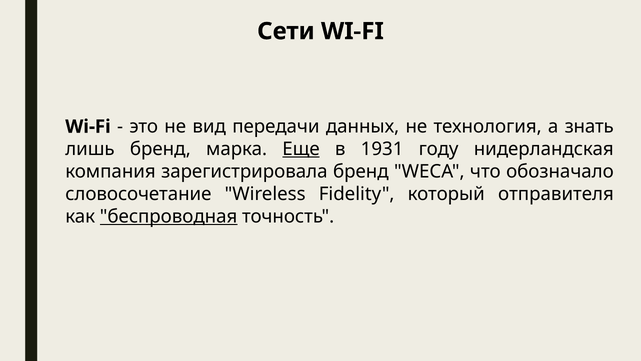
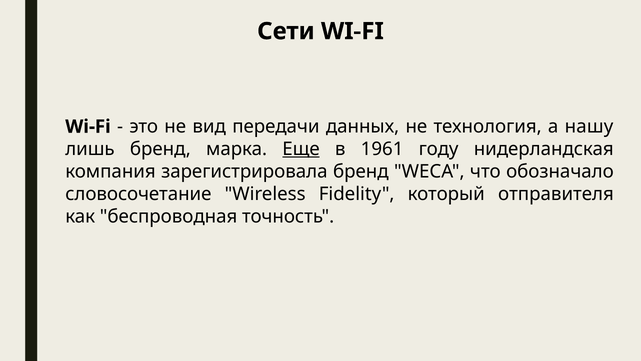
знать: знать -> нашу (589, 126)
1931: 1931 -> 1961 (382, 149)
беспроводная underline: present -> none (169, 216)
